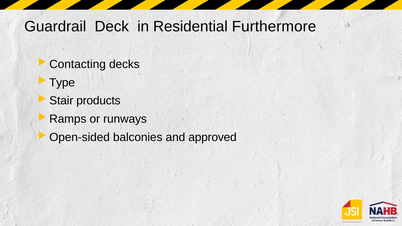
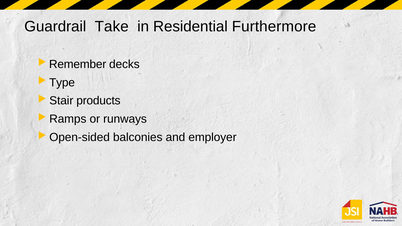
Deck: Deck -> Take (112, 27)
Contacting: Contacting -> Remember (78, 64)
approved: approved -> employer (213, 137)
